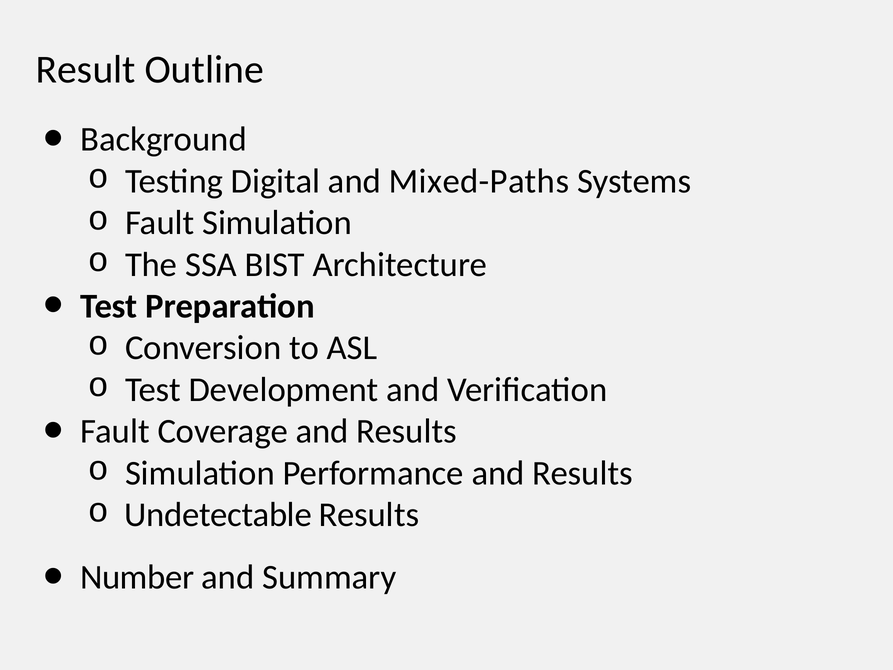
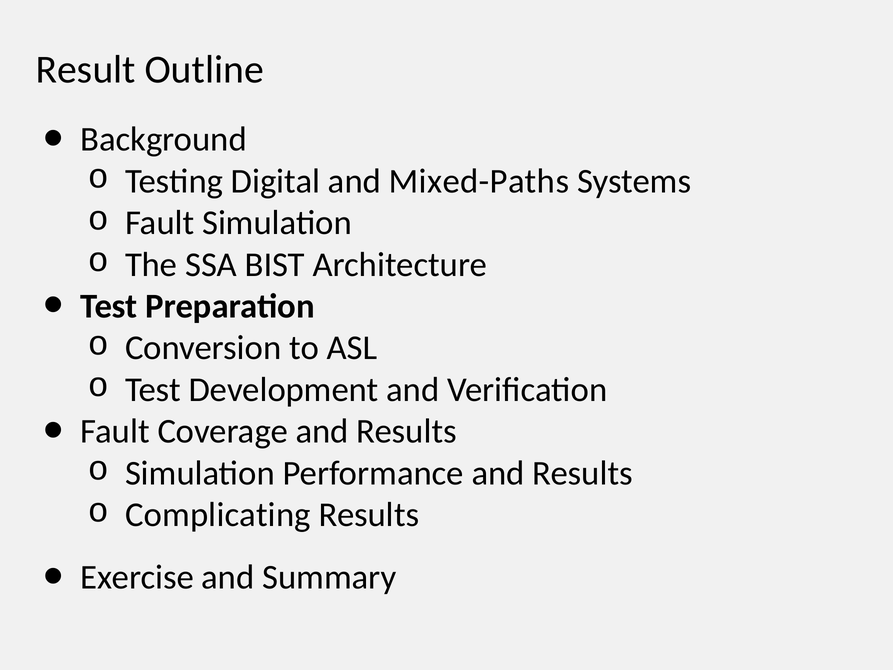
Undetectable: Undetectable -> Complicating (218, 515)
Number: Number -> Exercise (137, 577)
